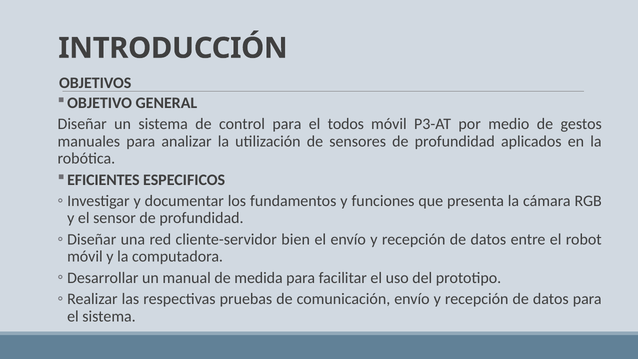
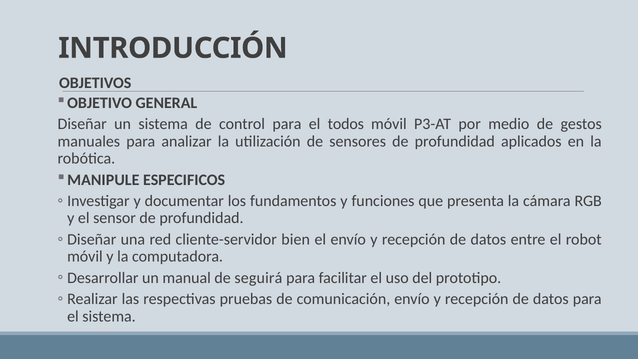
EFICIENTES: EFICIENTES -> MANIPULE (103, 180)
medida: medida -> seguirá (258, 278)
